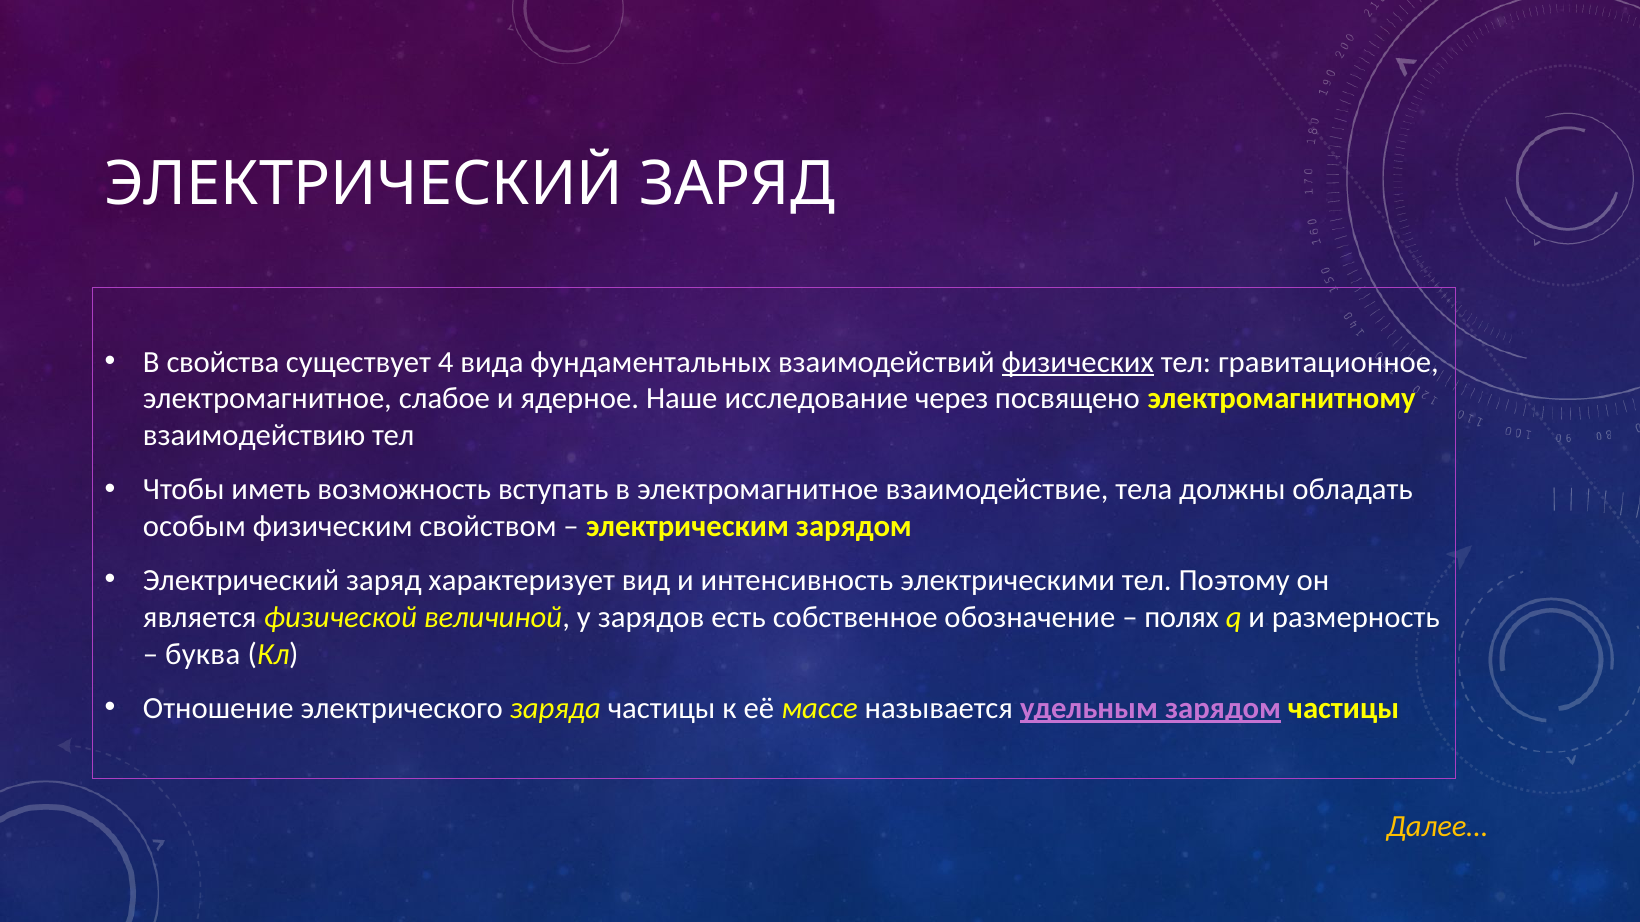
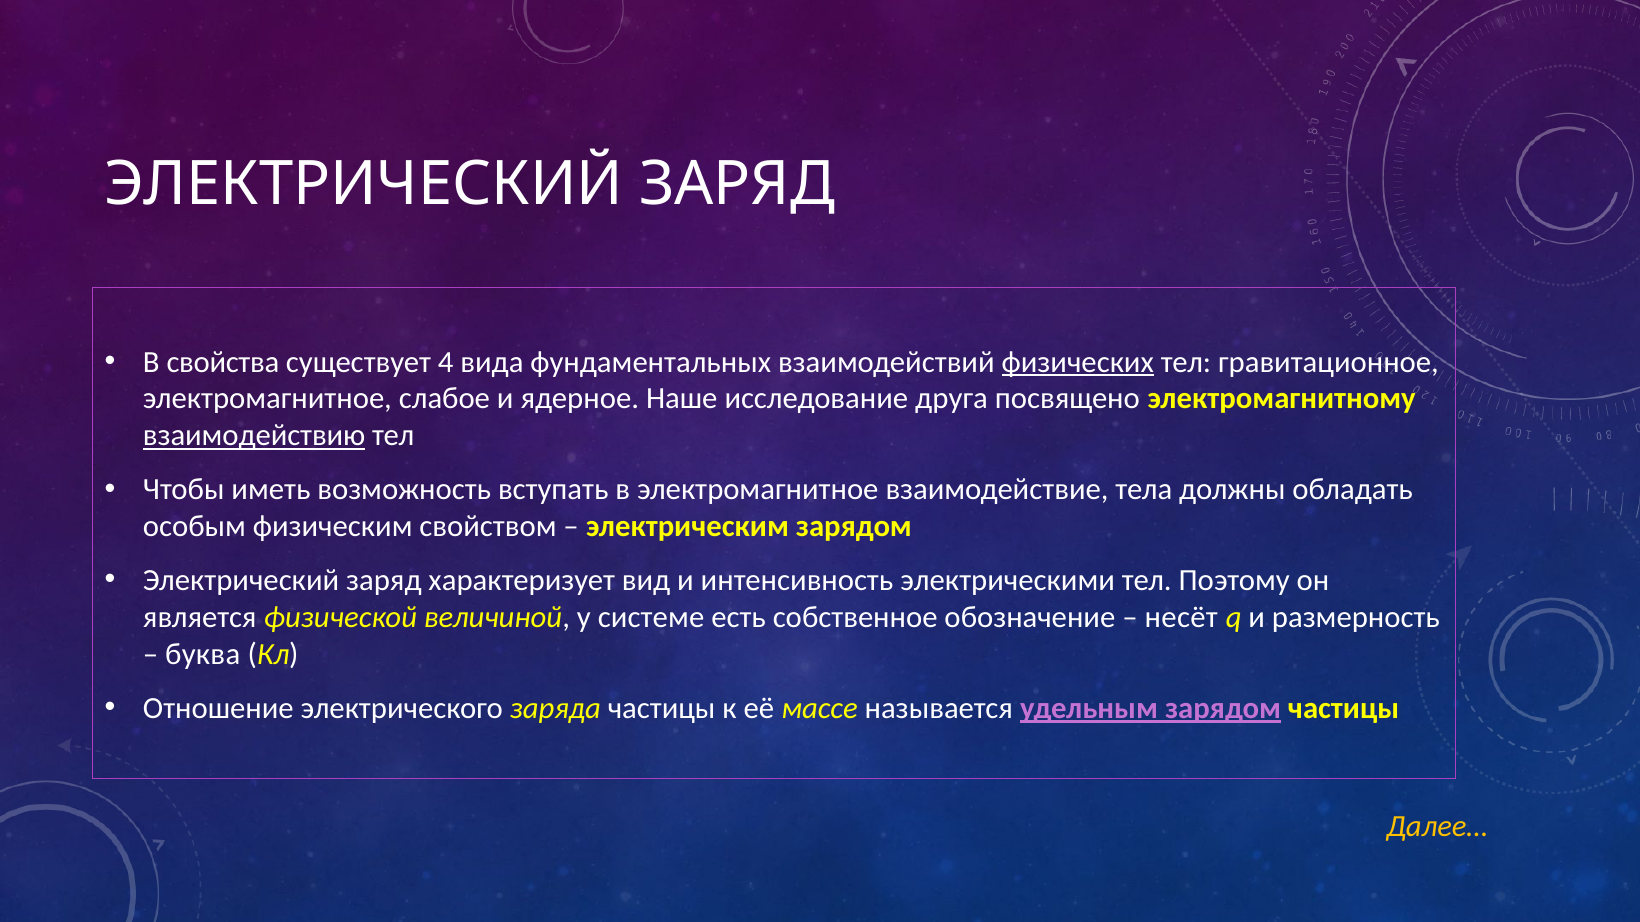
через: через -> друга (952, 399)
взаимодействию underline: none -> present (254, 436)
зарядов: зарядов -> системе (651, 618)
полях: полях -> несёт (1181, 618)
